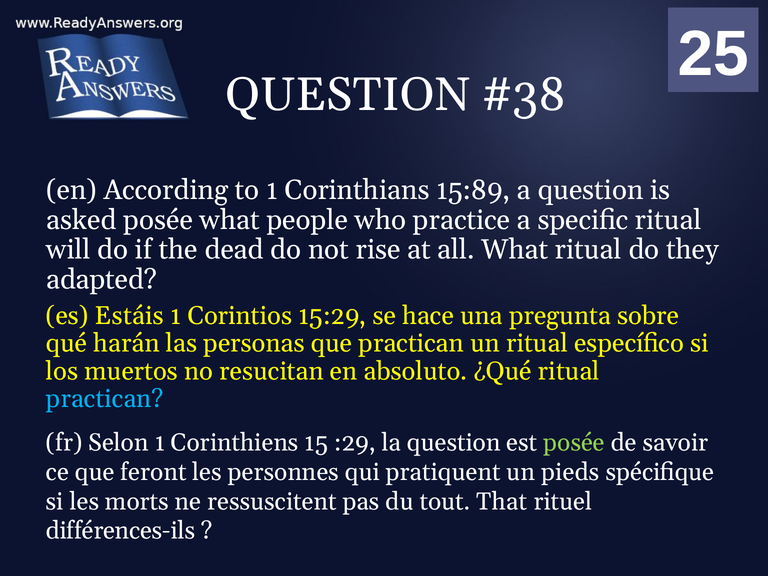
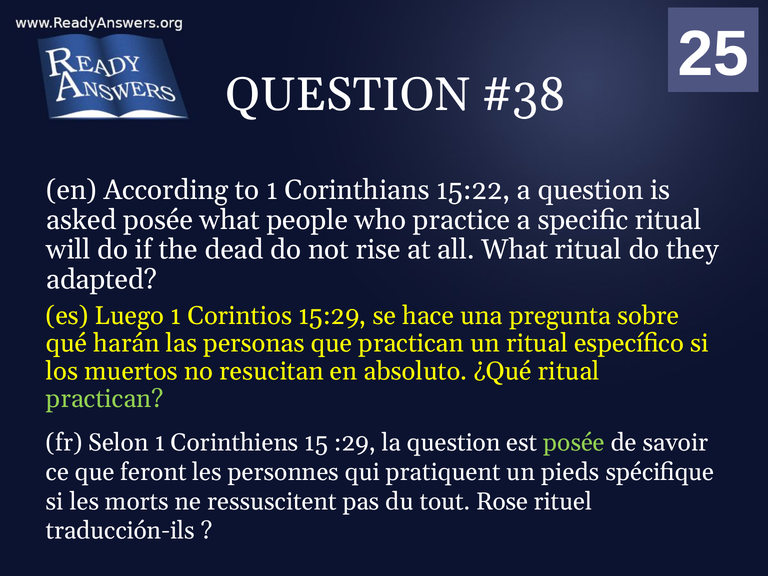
15:89: 15:89 -> 15:22 (473, 190)
Estáis: Estáis -> Luego (130, 316)
practican colour: light blue -> light green (105, 399)
That: That -> Rose (502, 501)
différences-ils: différences-ils -> traducción-ils (120, 531)
